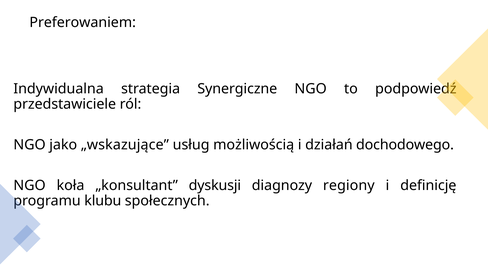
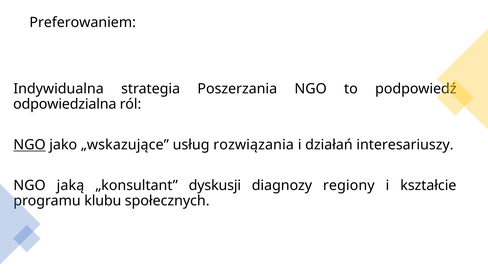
Synergiczne: Synergiczne -> Poszerzania (237, 89)
przedstawiciele: przedstawiciele -> odpowiedzialna (65, 104)
NGO underline: none -> present (30, 145)
możliwością: możliwością -> rozwiązania (254, 145)
dochodowego: dochodowego -> interesariuszy (405, 145)
koła: koła -> jaką (70, 186)
definicję: definicję -> kształcie (428, 186)
